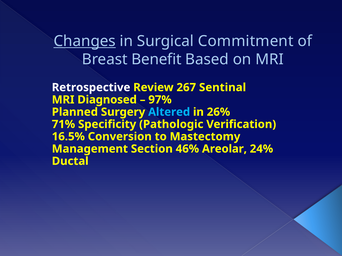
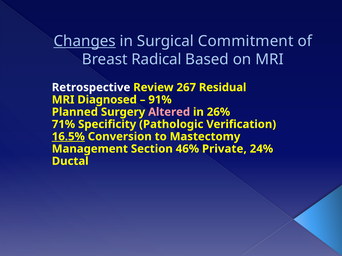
Benefit: Benefit -> Radical (156, 59)
Sentinal: Sentinal -> Residual (223, 88)
97%: 97% -> 91% (160, 100)
Altered colour: light blue -> pink (169, 112)
16.5% underline: none -> present (68, 137)
Areolar: Areolar -> Private (224, 149)
